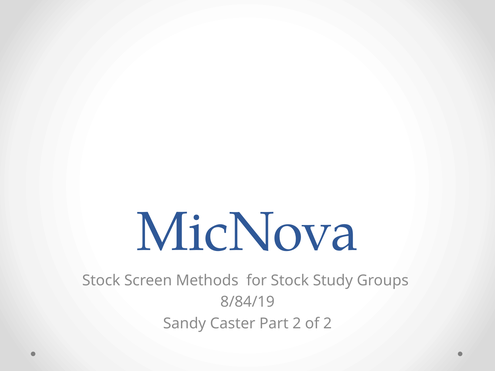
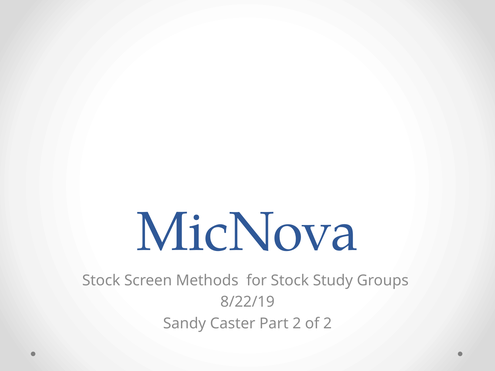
8/84/19: 8/84/19 -> 8/22/19 (247, 302)
